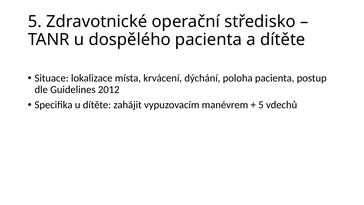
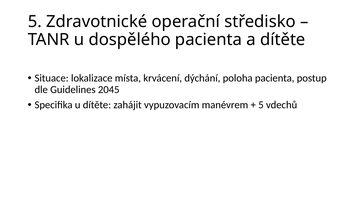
2012: 2012 -> 2045 (109, 90)
